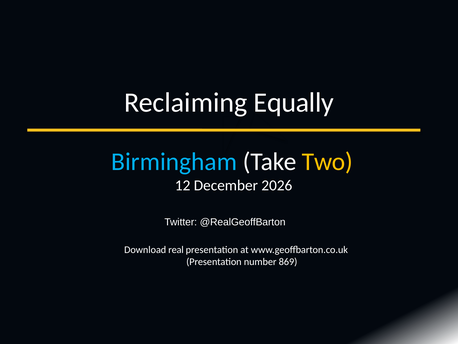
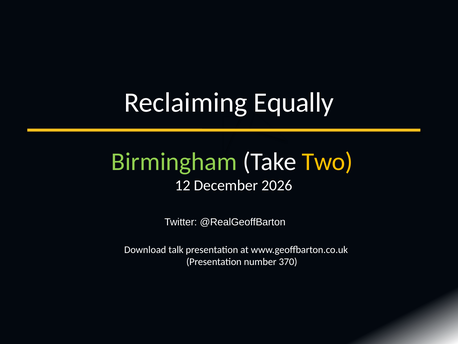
Birmingham colour: light blue -> light green (174, 161)
real: real -> talk (176, 249)
869: 869 -> 370 (288, 262)
